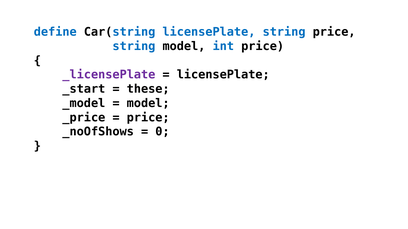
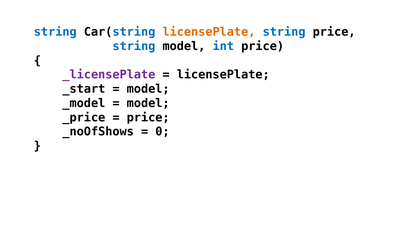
define: define -> string (55, 32)
licensePlate colour: blue -> orange (209, 32)
these: these -> model (148, 89)
